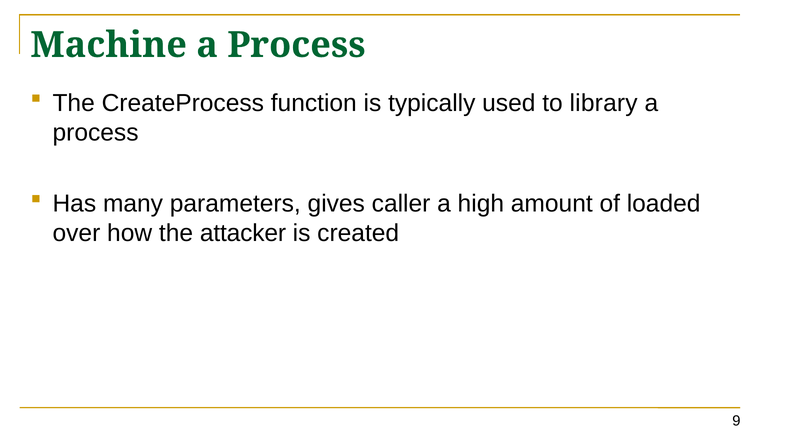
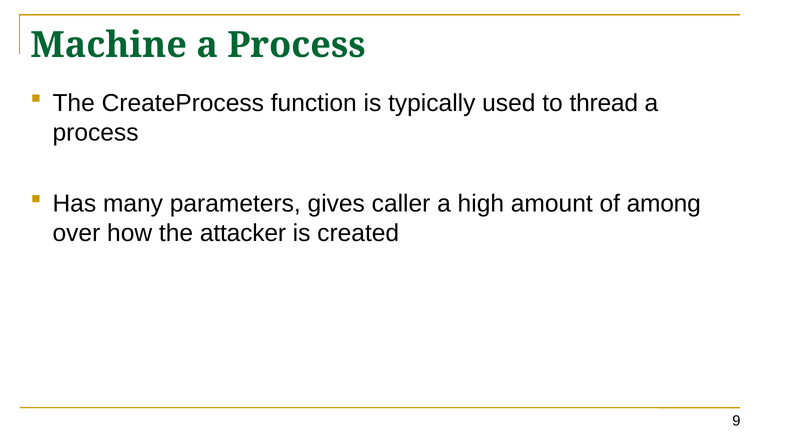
library: library -> thread (604, 103)
loaded: loaded -> among (664, 204)
